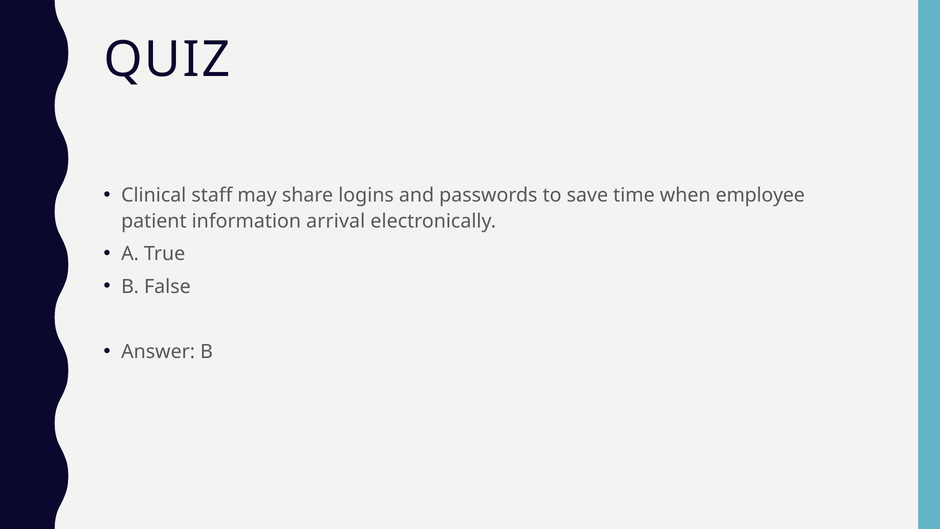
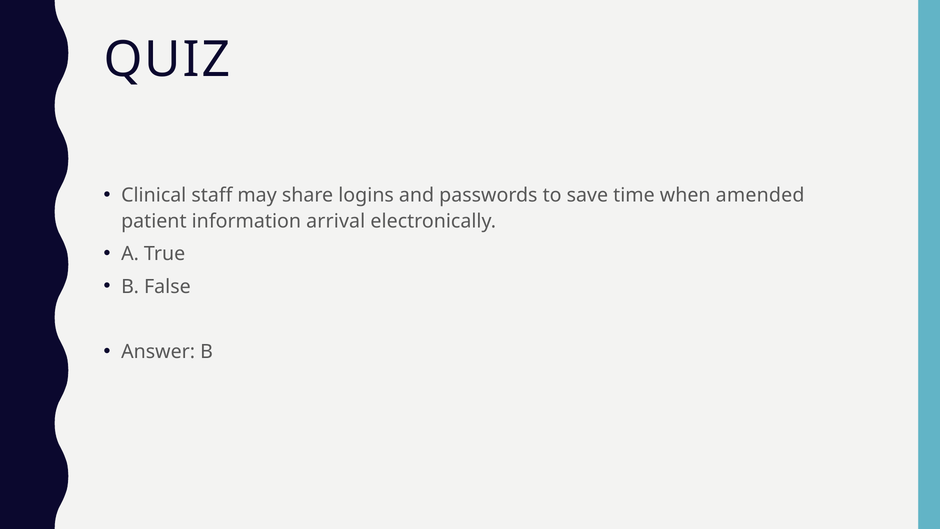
employee: employee -> amended (760, 195)
